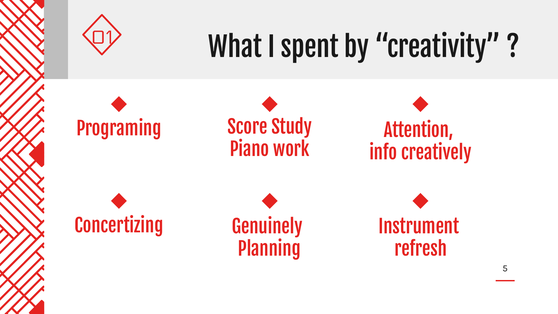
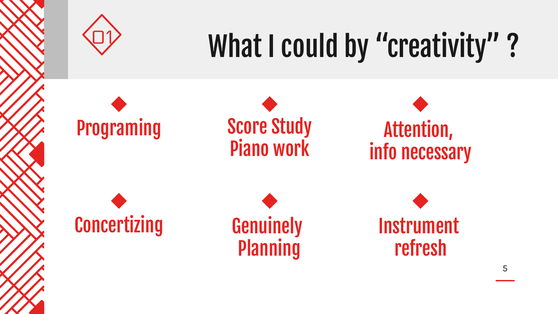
spent: spent -> could (310, 48)
creatively: creatively -> necessary (436, 153)
